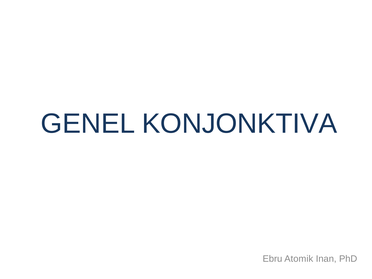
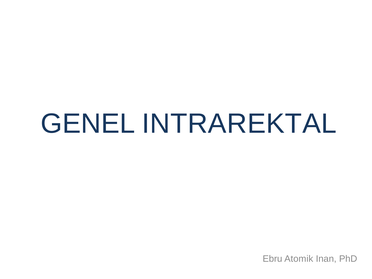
KONJONKTIVA: KONJONKTIVA -> INTRAREKTAL (239, 124)
